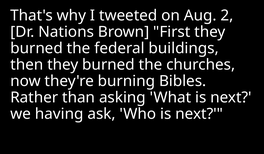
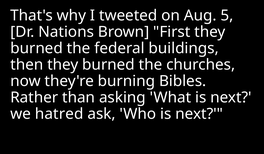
2: 2 -> 5 (227, 15)
having: having -> hatred (59, 114)
